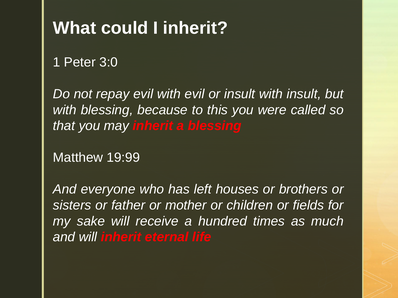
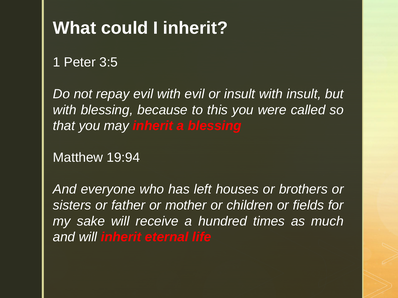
3:0: 3:0 -> 3:5 (109, 62)
19:99: 19:99 -> 19:94 (123, 158)
